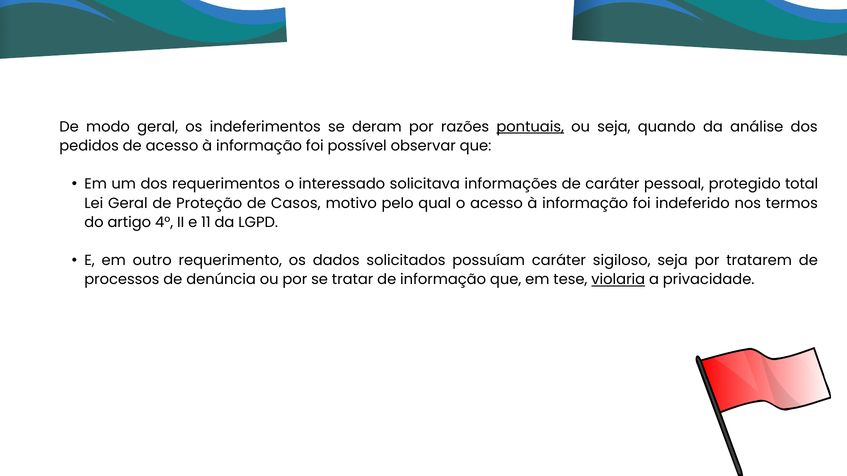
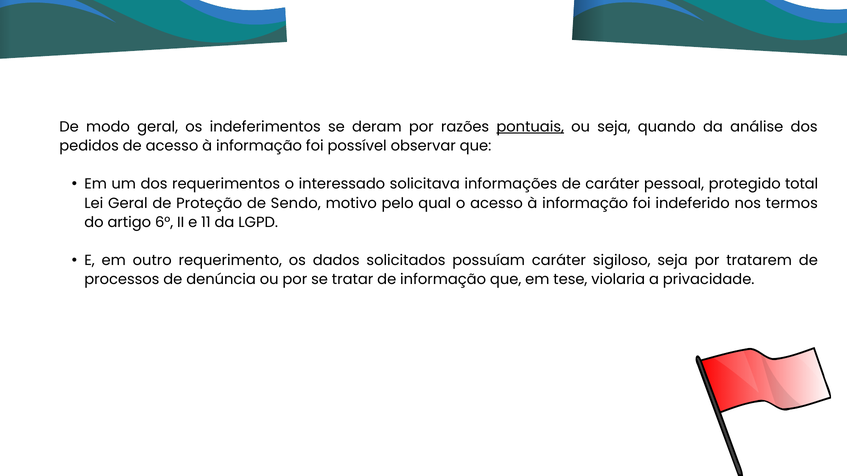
Casos: Casos -> Sendo (296, 203)
4°: 4° -> 6° (164, 223)
violaria underline: present -> none (618, 280)
